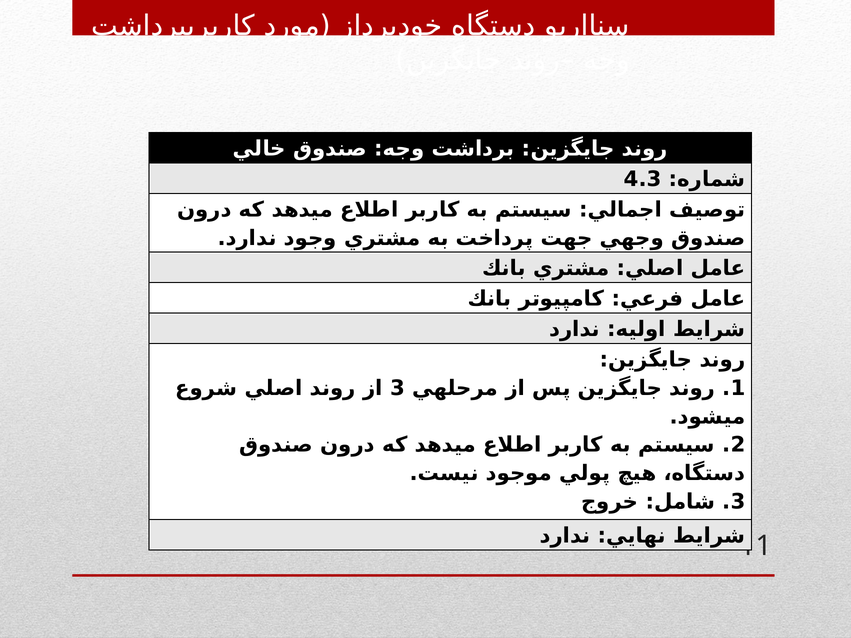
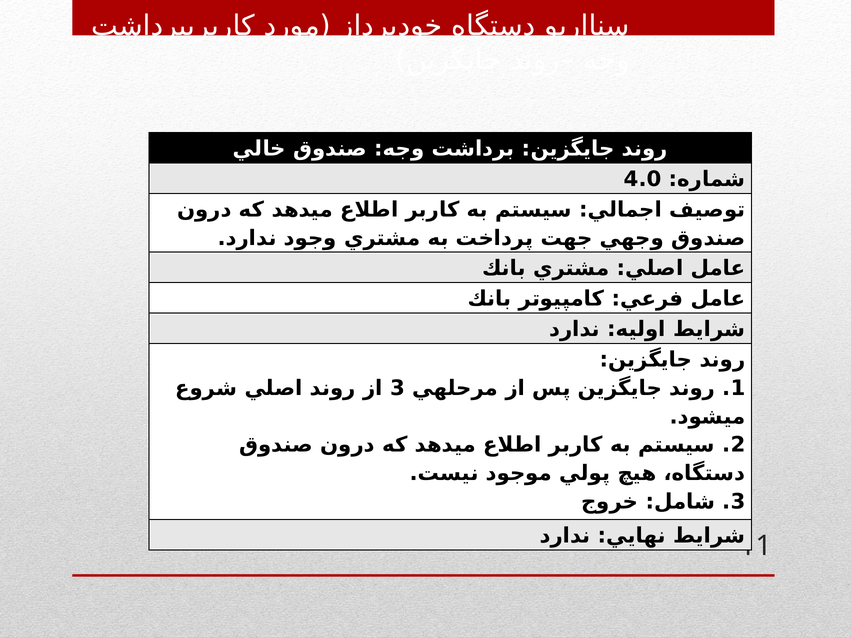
4.3: 4.3 -> 4.0 (643, 179)
